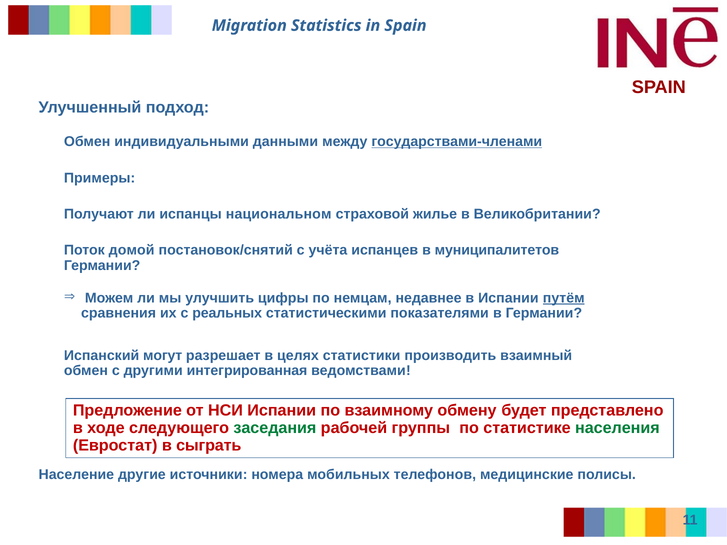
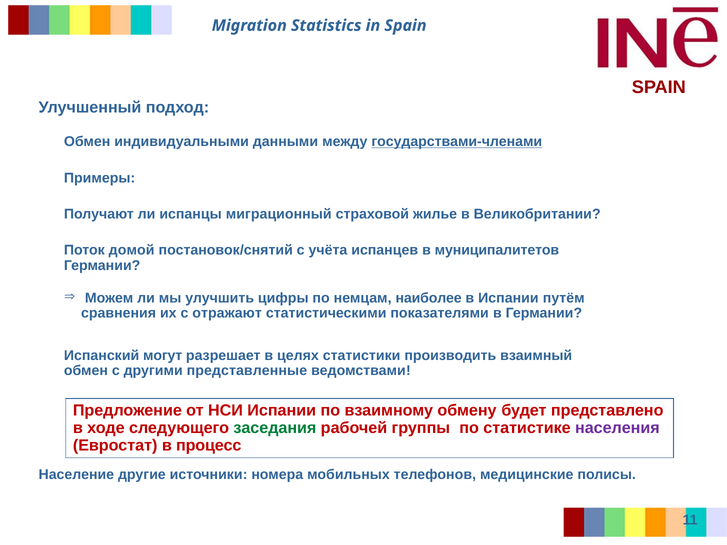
национальном: национальном -> миграционный (279, 214)
недавнее: недавнее -> наиболее (429, 298)
путём underline: present -> none (564, 298)
реальных: реальных -> отражают (227, 313)
интегрированная: интегрированная -> представленные (247, 371)
населения colour: green -> purple (617, 428)
сыграть: сыграть -> процесс (209, 446)
